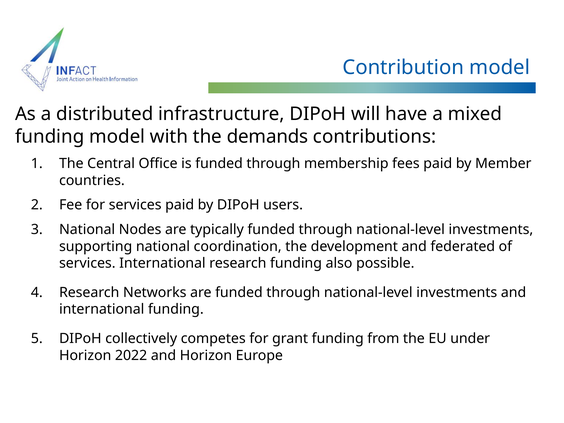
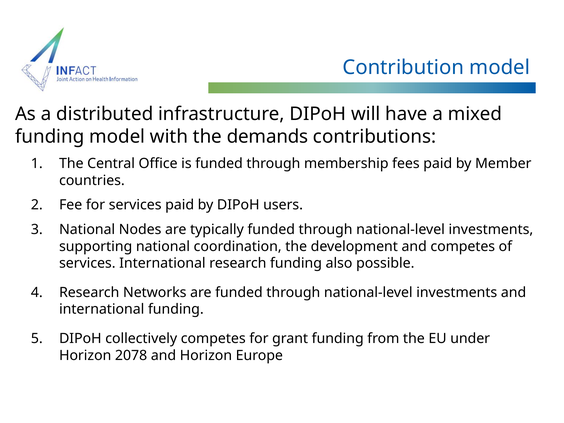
and federated: federated -> competes (463, 246)
2022: 2022 -> 2078 (131, 355)
